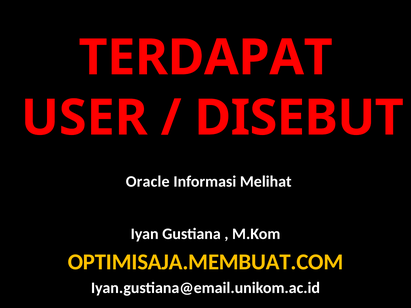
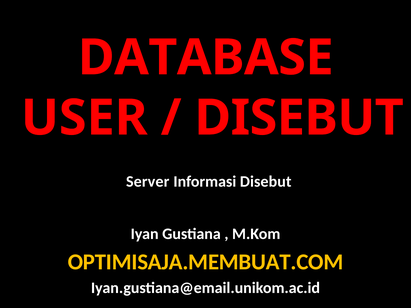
TERDAPAT: TERDAPAT -> DATABASE (206, 58)
Oracle: Oracle -> Server (148, 182)
Informasi Melihat: Melihat -> Disebut (266, 182)
